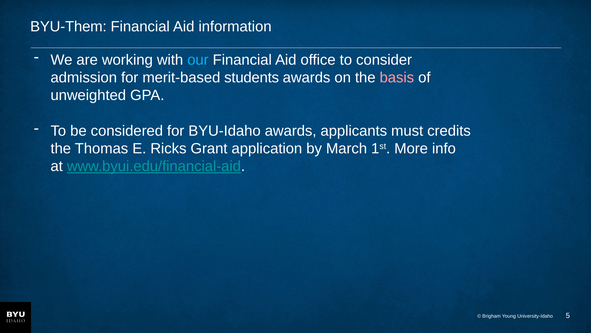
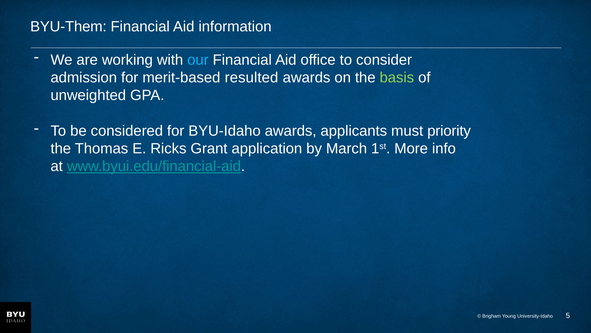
students: students -> resulted (251, 77)
basis colour: pink -> light green (397, 77)
credits: credits -> priority (449, 131)
